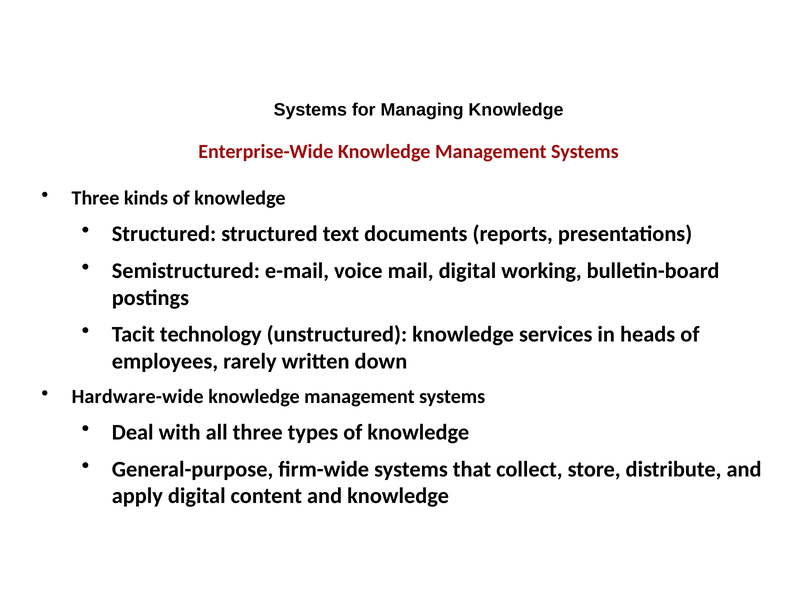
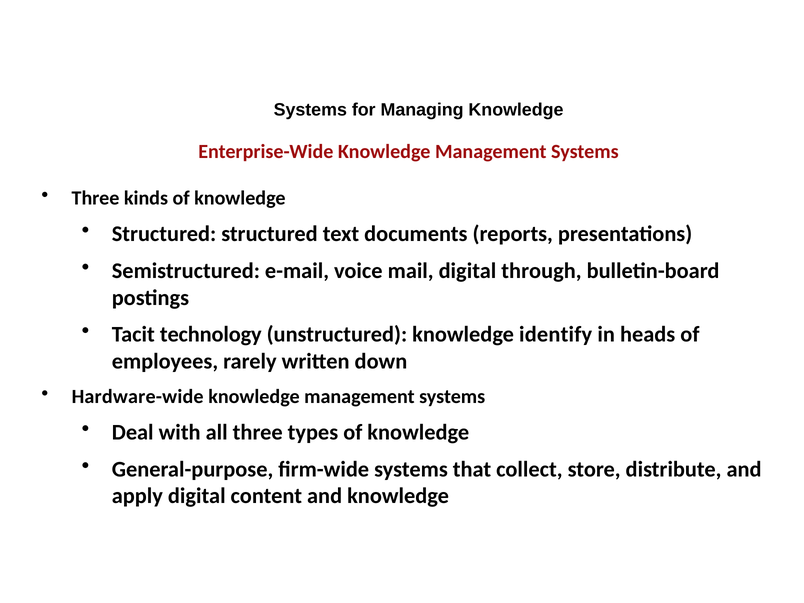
working: working -> through (541, 271)
services: services -> identify (556, 335)
